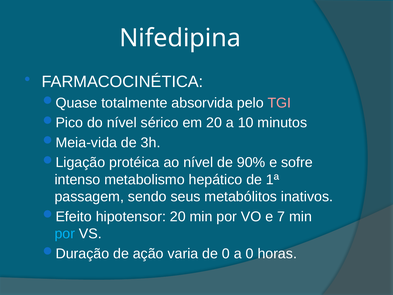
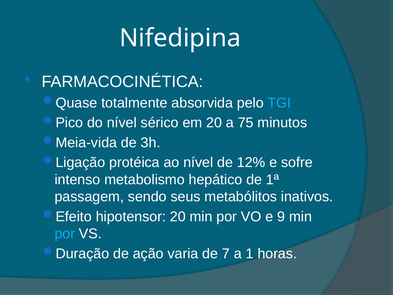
TGI colour: pink -> light blue (279, 103)
10: 10 -> 75 (246, 123)
90%: 90% -> 12% (251, 162)
7: 7 -> 9 (281, 216)
de 0: 0 -> 7 (226, 253)
a 0: 0 -> 1 (250, 253)
